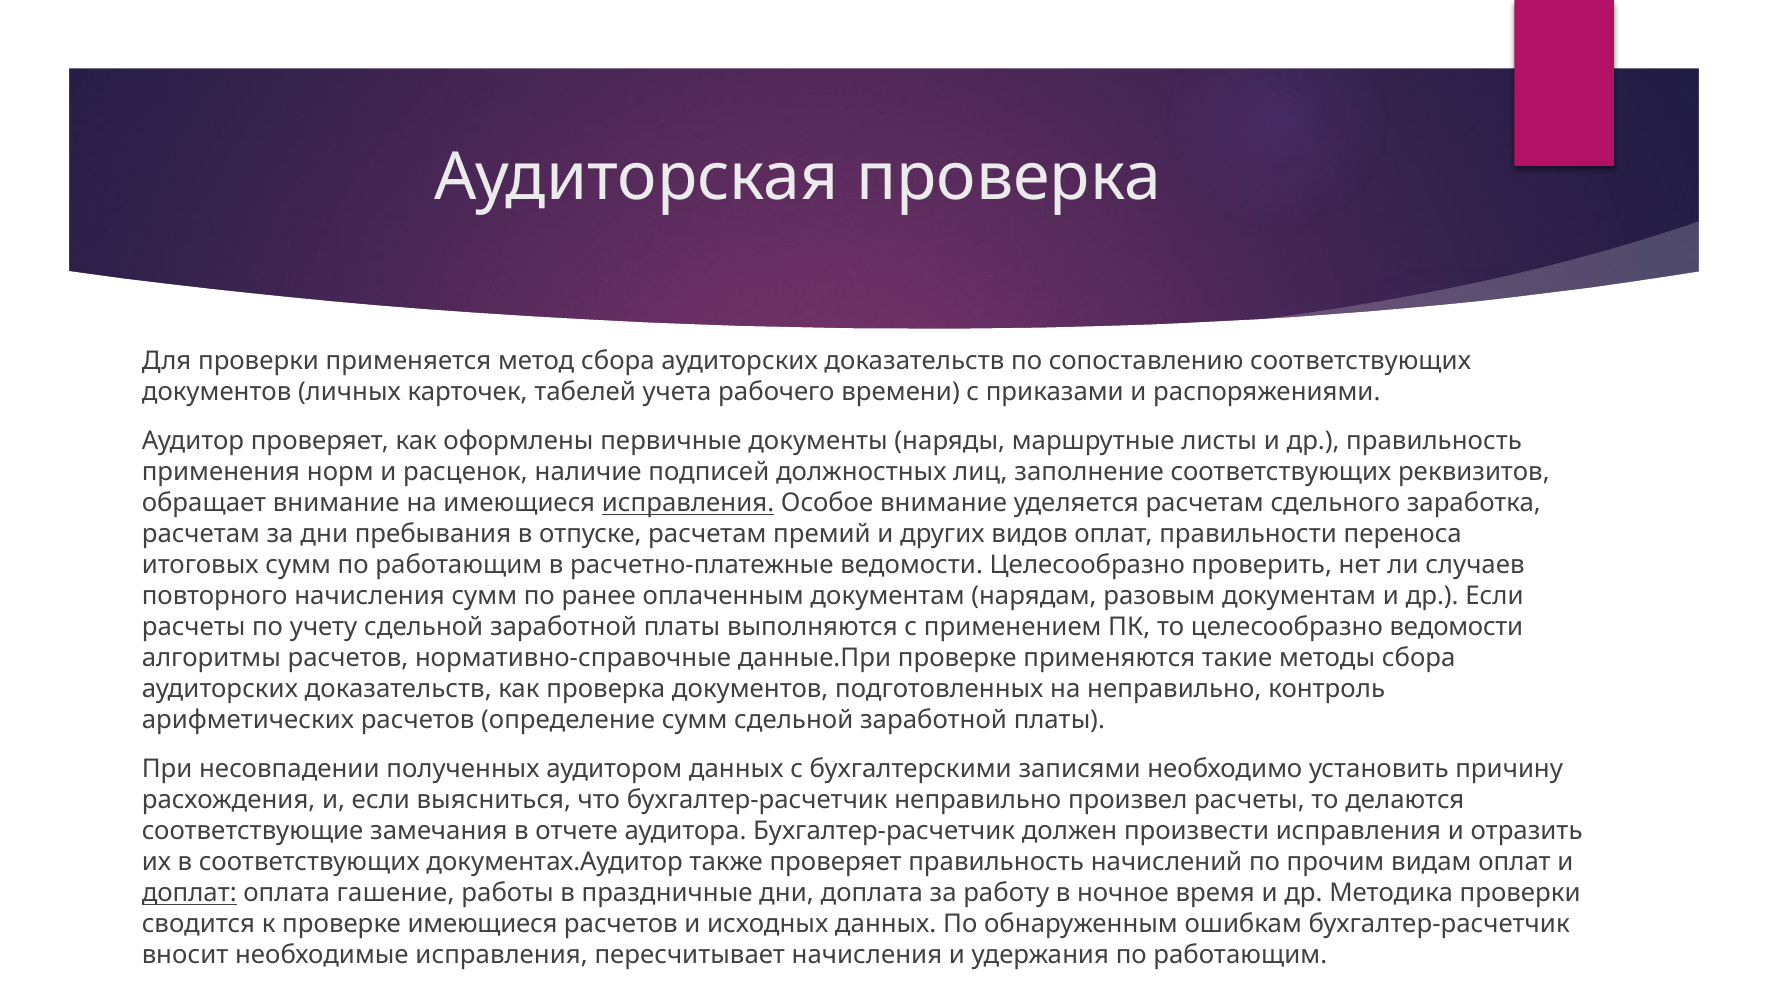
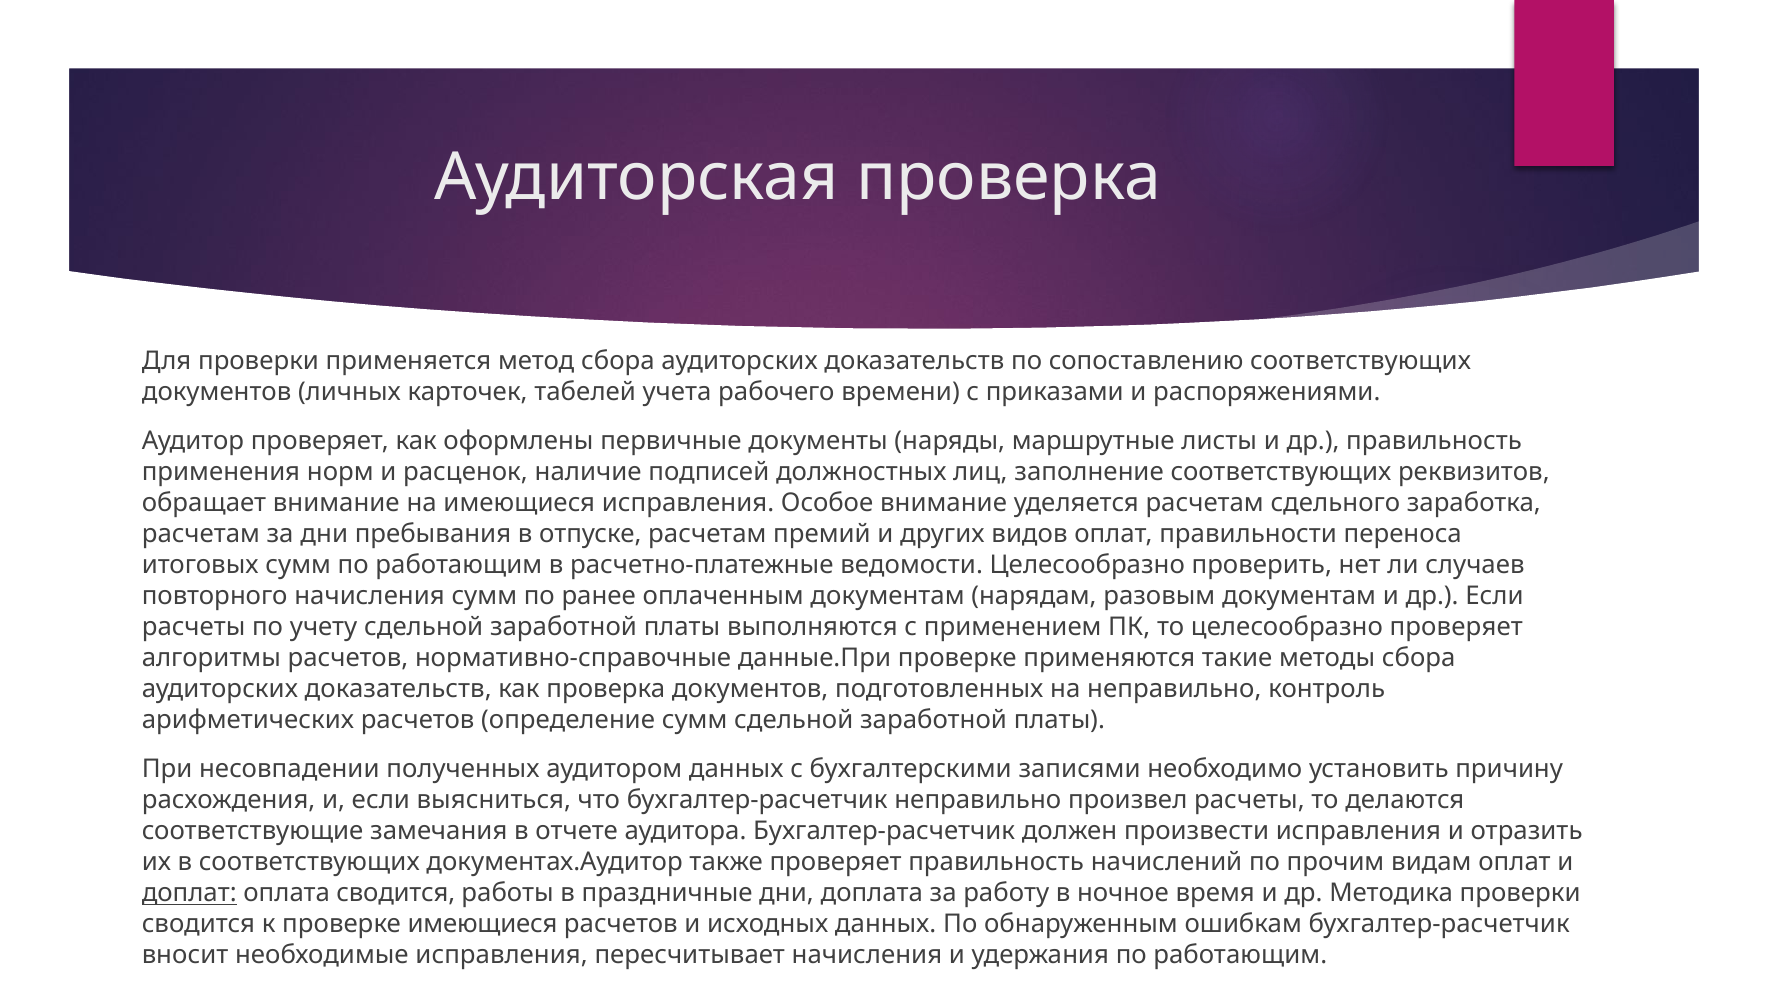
исправления underline: present -> none (688, 503)
целесообразно ведомости: ведомости -> проверяет (1456, 627)
оплата гашение: гашение -> сводится (396, 893)
